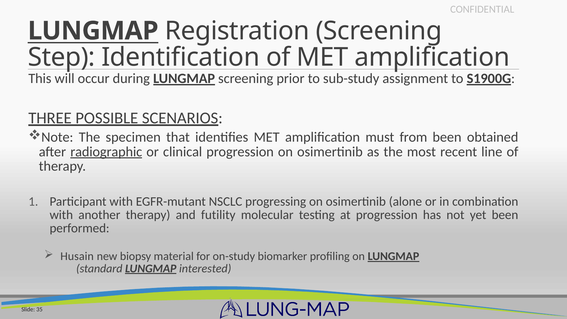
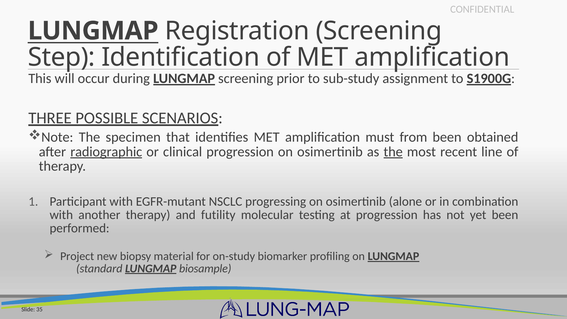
the underline: none -> present (393, 152)
Husain: Husain -> Project (77, 256)
interested: interested -> biosample (205, 268)
